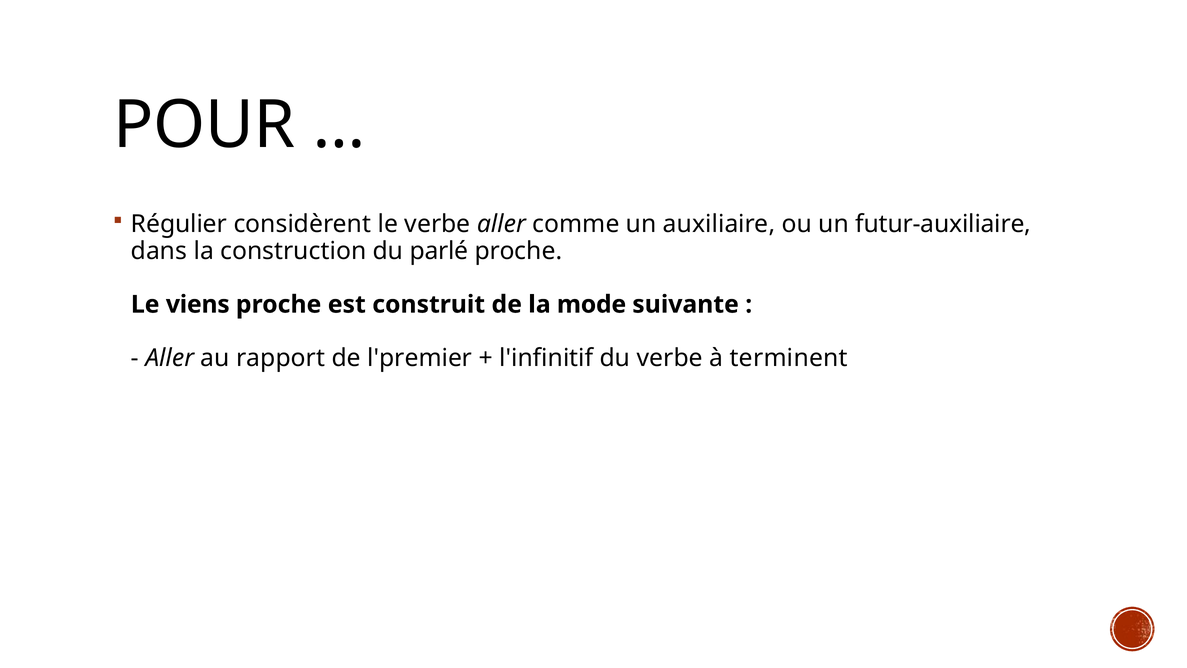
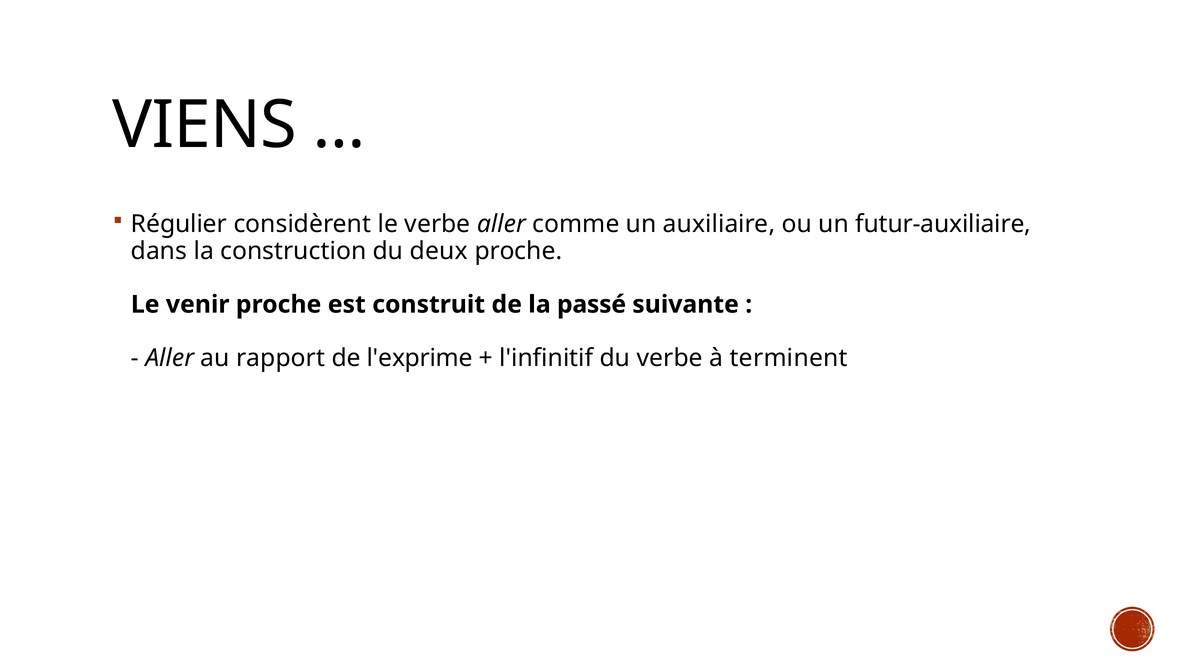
POUR: POUR -> VIENS (205, 125)
parlé: parlé -> deux (439, 251)
viens: viens -> venir (198, 304)
mode: mode -> passé (592, 304)
l'premier: l'premier -> l'exprime (420, 358)
